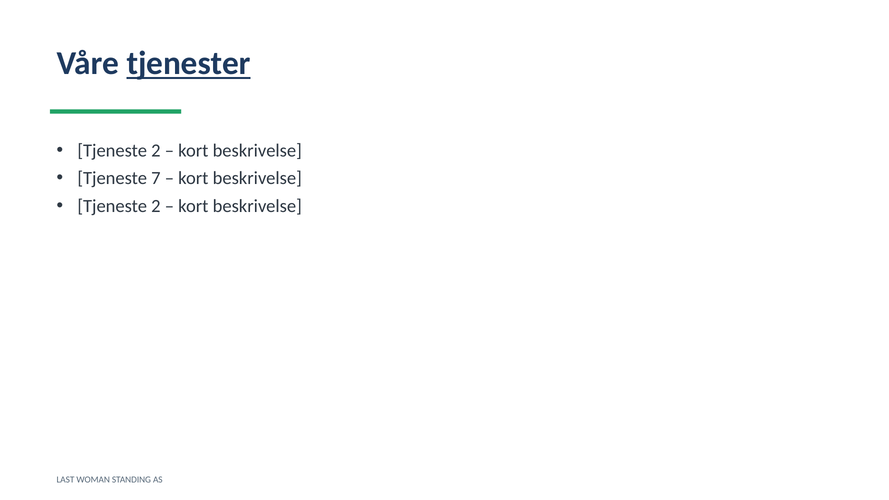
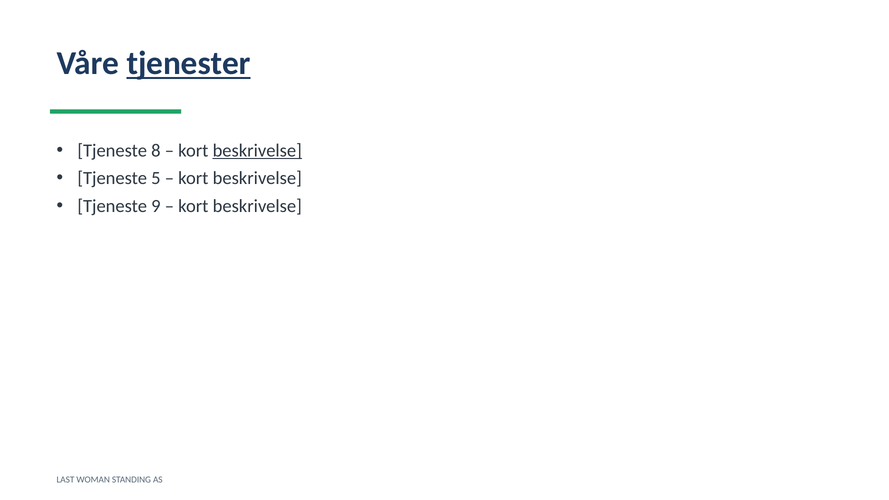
2: 2 -> 8 (156, 151)
beskrivelse underline: none -> present (257, 151)
7: 7 -> 5 (156, 178)
2: 2 -> 9 (156, 206)
